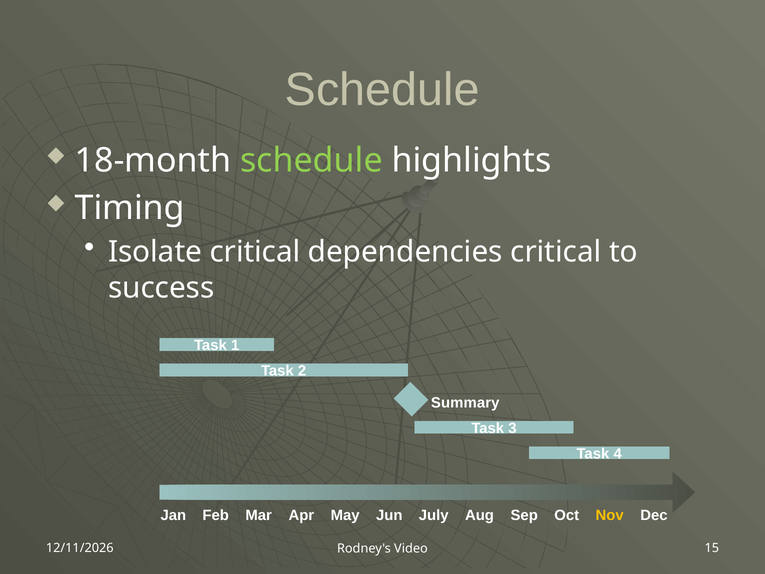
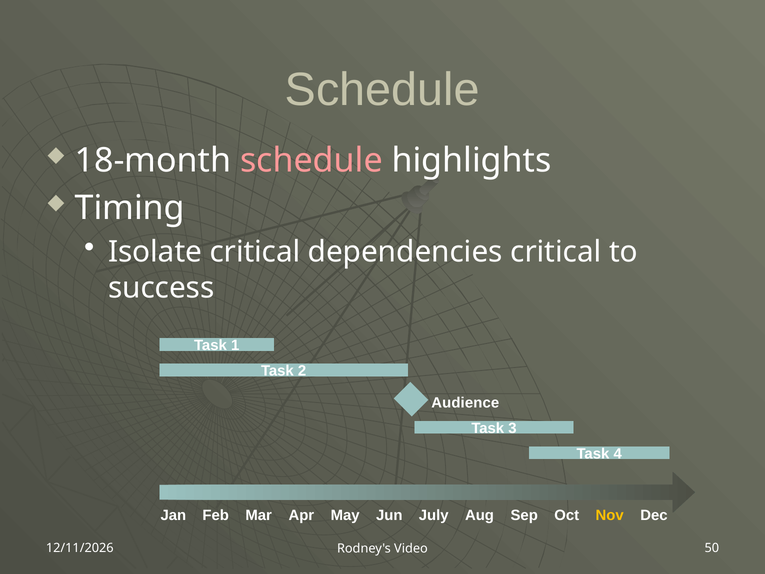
schedule colour: light green -> pink (311, 161)
Summary: Summary -> Audience (465, 403)
15: 15 -> 50 (712, 548)
